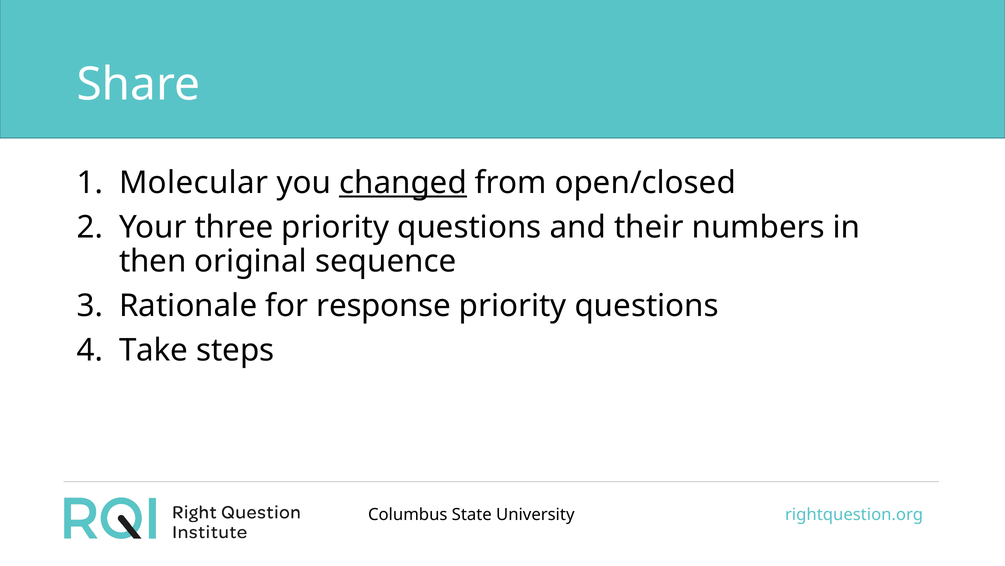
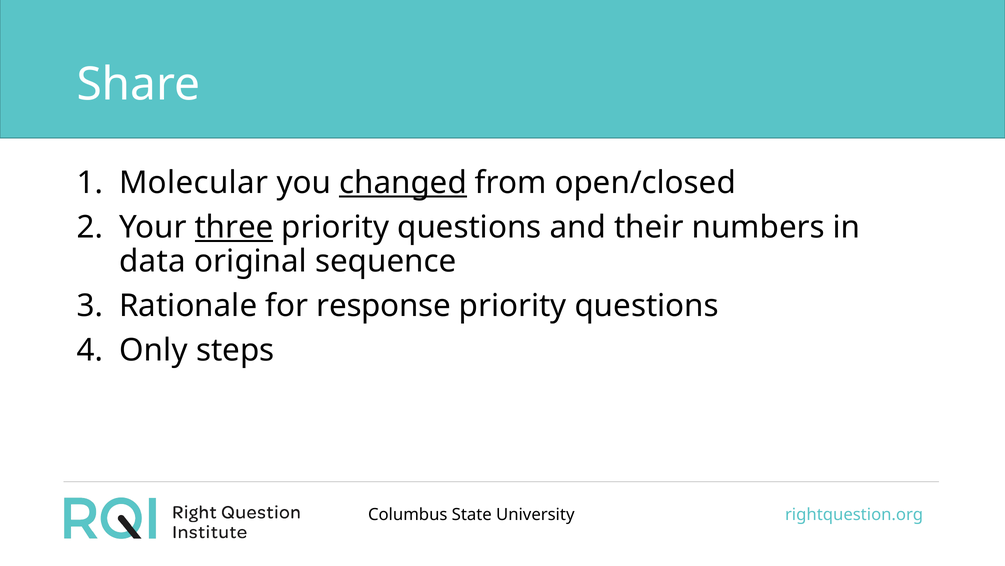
three underline: none -> present (234, 227)
then: then -> data (153, 261)
Take: Take -> Only (153, 350)
